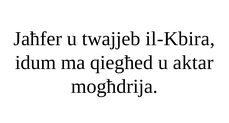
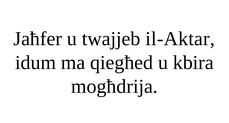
il-Kbira: il-Kbira -> il-Aktar (180, 39)
aktar: aktar -> kbira (193, 63)
